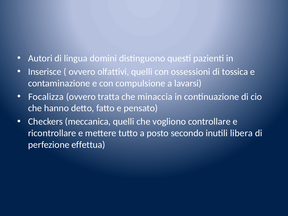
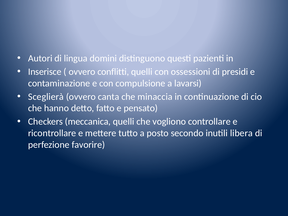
olfattivi: olfattivi -> conflitti (113, 72)
tossica: tossica -> presidi (235, 72)
Focalizza: Focalizza -> Sceglierà (46, 97)
tratta: tratta -> canta (109, 97)
effettua: effettua -> favorire (88, 145)
